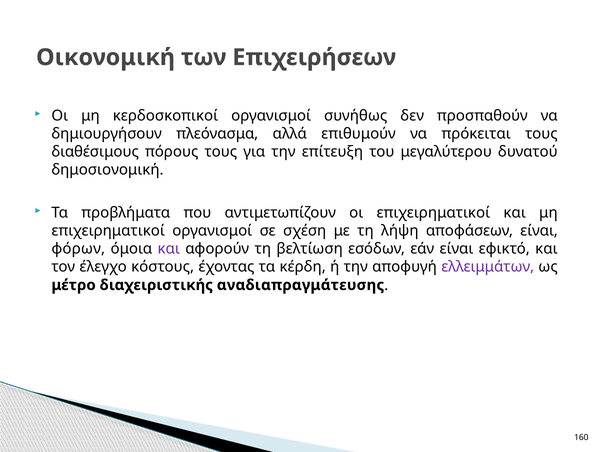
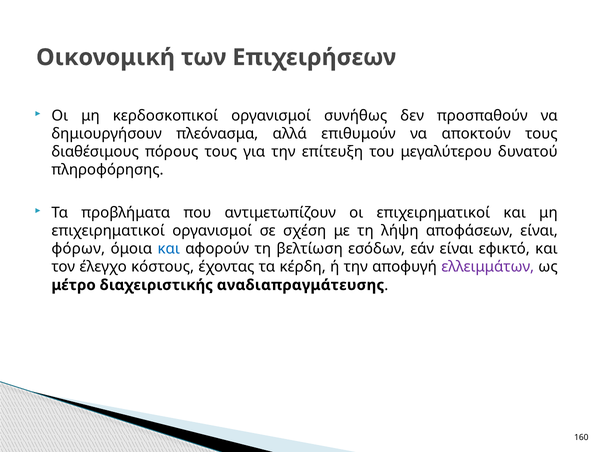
πρόκειται: πρόκειται -> αποκτούν (476, 134)
δημοσιονομική: δημοσιονομική -> πληροφόρησης (108, 170)
και colour: purple -> blue (169, 249)
